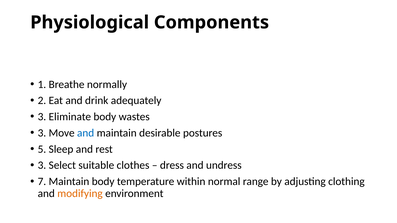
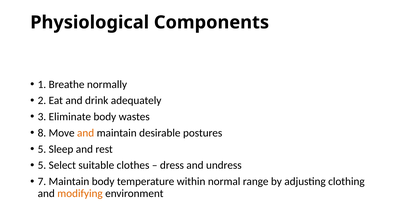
3: 3 -> 8 (42, 133)
and colour: blue -> orange (86, 133)
3: 3 -> 5 (42, 166)
